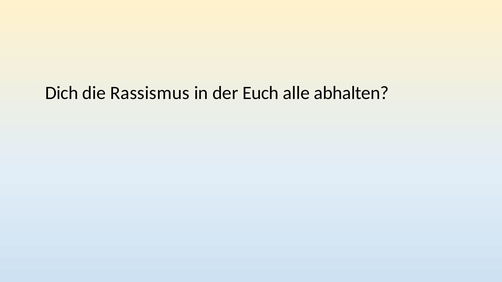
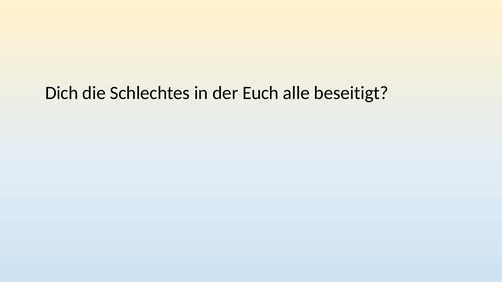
Rassismus: Rassismus -> Schlechtes (150, 93)
abhalten: abhalten -> beseitigt (351, 93)
